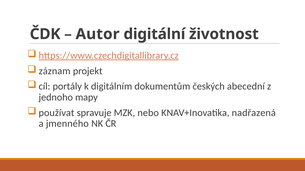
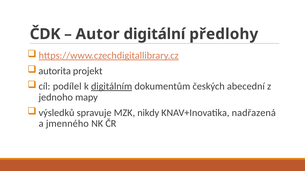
životnost: životnost -> předlohy (224, 34)
záznam: záznam -> autorita (55, 71)
portály: portály -> podílel (67, 87)
digitálním underline: none -> present (112, 87)
používat: používat -> výsledků (57, 113)
nebo: nebo -> nikdy (148, 113)
